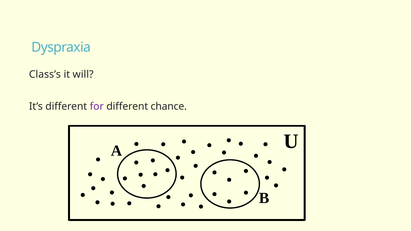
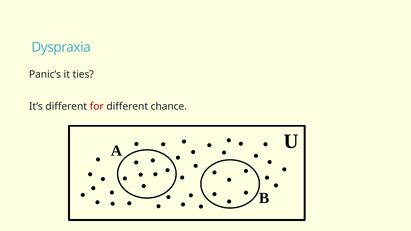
Class’s: Class’s -> Panic’s (45, 74)
will: will -> ties (83, 74)
for colour: purple -> red (97, 106)
